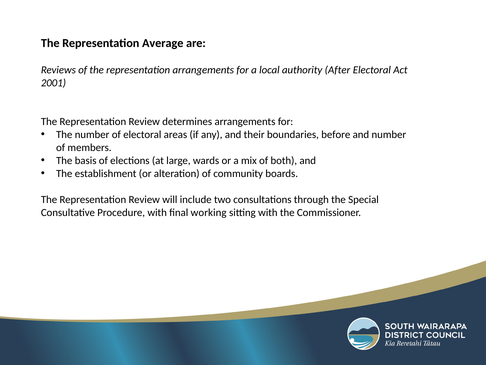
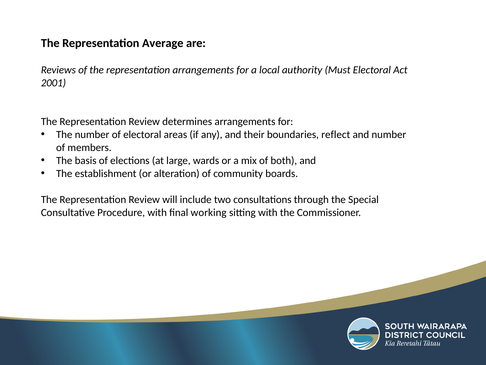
After: After -> Must (338, 70)
before: before -> reflect (336, 134)
